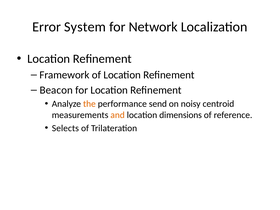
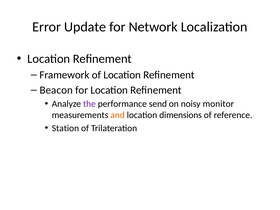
System: System -> Update (85, 27)
the colour: orange -> purple (89, 104)
centroid: centroid -> monitor (218, 104)
Selects: Selects -> Station (65, 128)
